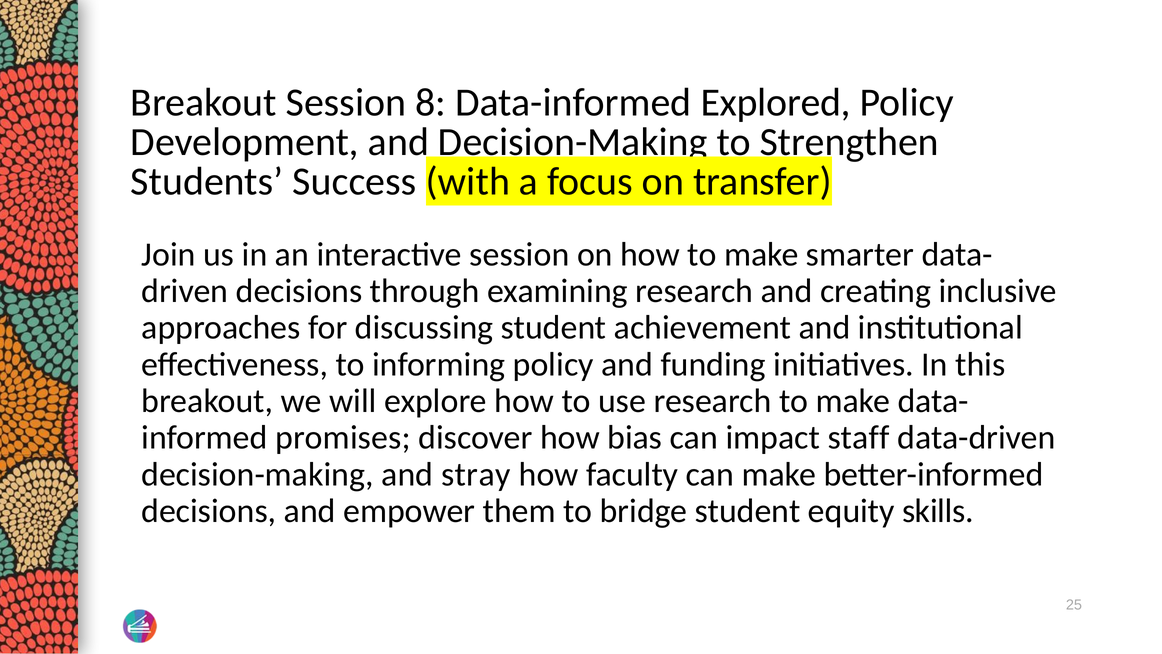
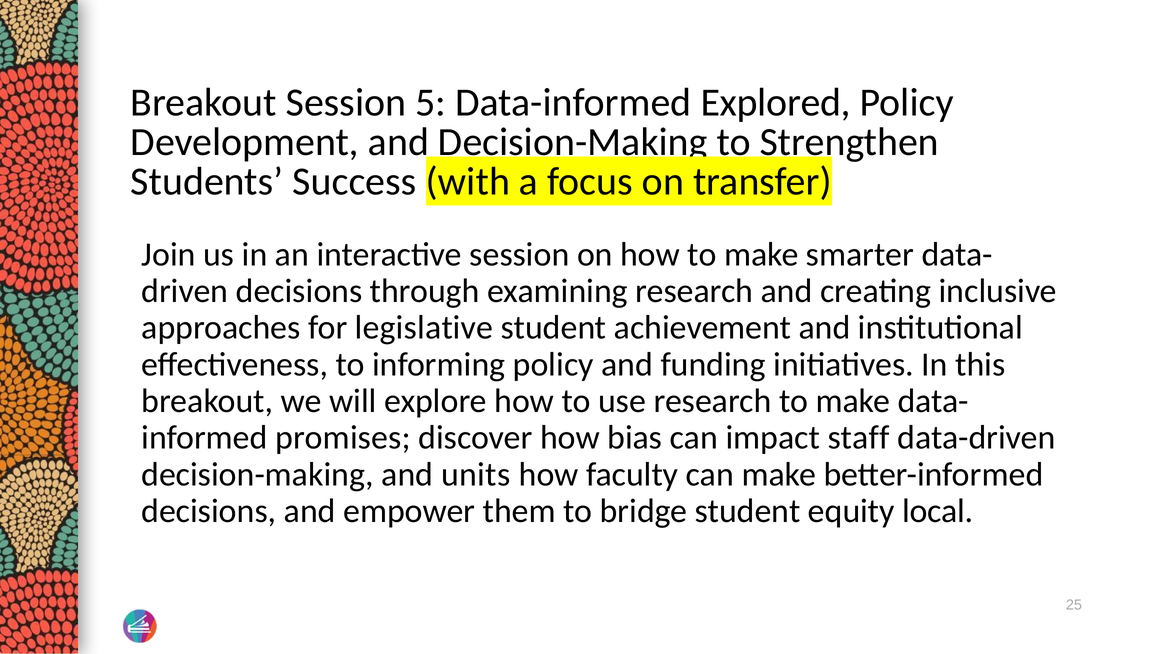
8: 8 -> 5 (431, 102)
discussing: discussing -> legislative (424, 328)
stray: stray -> units (476, 474)
skills: skills -> local (938, 511)
